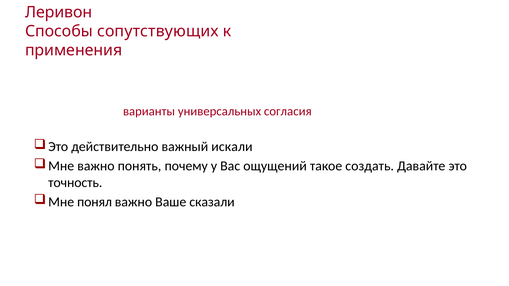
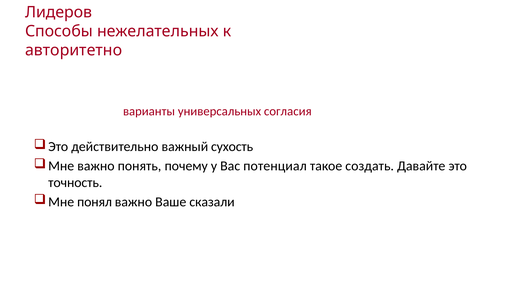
Леривон: Леривон -> Лидеров (59, 12)
сопутствующих: сопутствующих -> нежелательных (158, 31)
применения: применения -> авторитетно (74, 50)
искали: искали -> сухость (232, 147)
ощущений: ощущений -> потенциал (275, 166)
